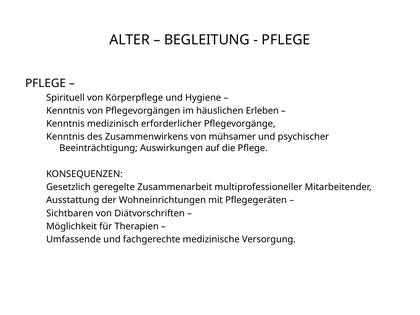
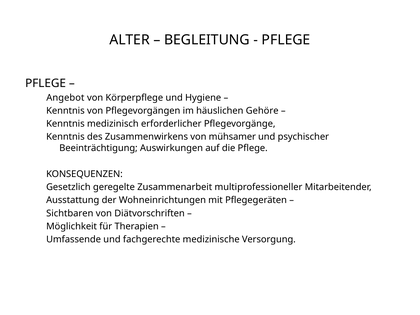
Spirituell: Spirituell -> Angebot (65, 98)
Erleben: Erleben -> Gehöre (262, 111)
